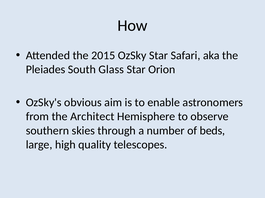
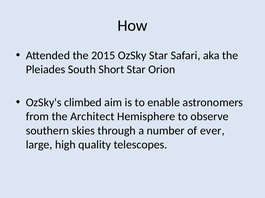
Glass: Glass -> Short (111, 70)
obvious: obvious -> climbed (83, 103)
beds: beds -> ever (212, 131)
